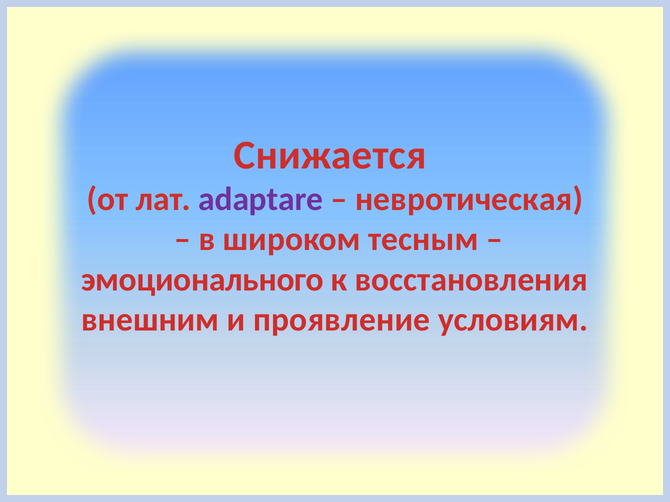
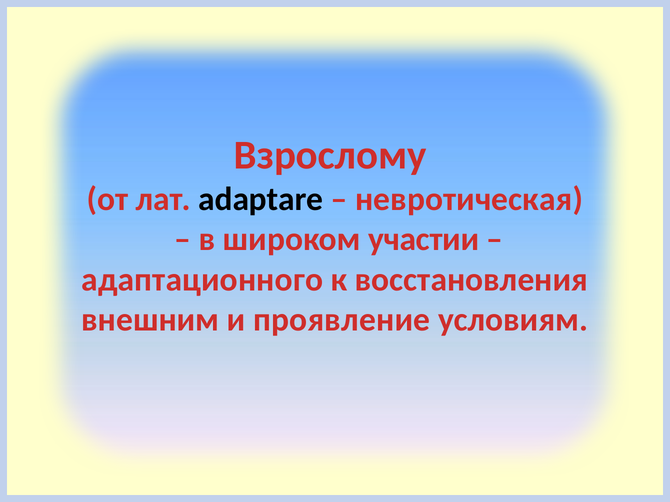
Снижается: Снижается -> Взрослому (330, 155)
adaptare colour: purple -> black (261, 199)
тесным: тесным -> участии (424, 240)
эмоционального: эмоционального -> адаптационного (202, 280)
